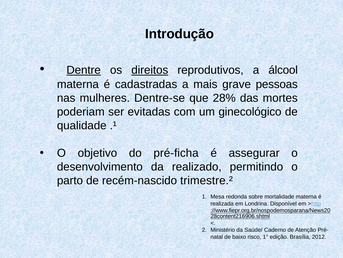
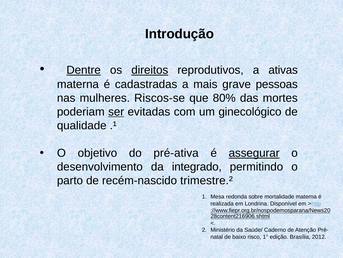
álcool: álcool -> ativas (283, 70)
Dentre-se: Dentre-se -> Riscos-se (160, 98)
28%: 28% -> 80% (224, 98)
ser underline: none -> present (116, 112)
pré-ficha: pré-ficha -> pré-ativa (176, 153)
assegurar underline: none -> present (254, 153)
realizado: realizado -> integrado (197, 166)
